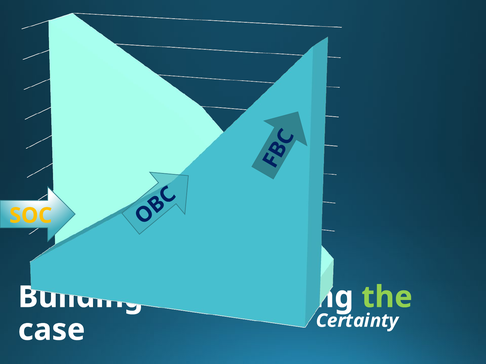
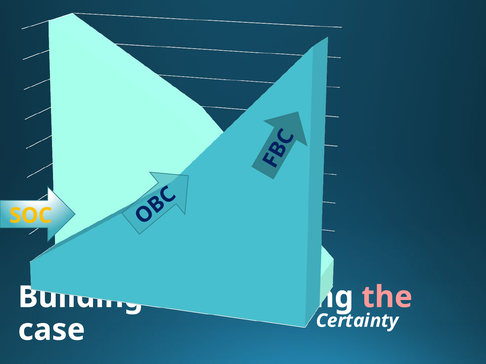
the colour: light green -> pink (387, 297)
